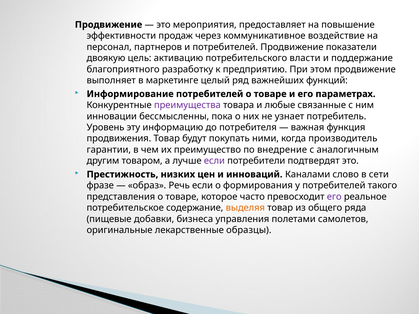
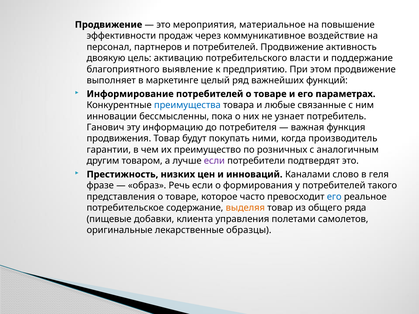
предоставляет: предоставляет -> материальное (272, 25)
показатели: показатели -> активность (351, 47)
разработку: разработку -> выявление (188, 69)
преимущества colour: purple -> blue (187, 105)
Уровень: Уровень -> Ганович (105, 128)
внедрение: внедрение -> розничных (282, 150)
сети: сети -> геля (379, 175)
его colour: purple -> blue (334, 197)
бизнеса: бизнеса -> клиента (195, 219)
